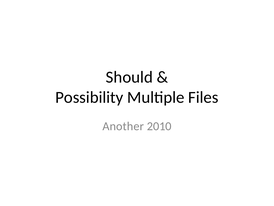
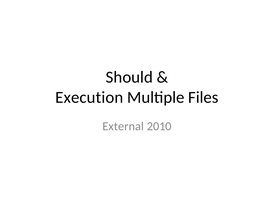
Possibility: Possibility -> Execution (89, 97)
Another: Another -> External (123, 126)
